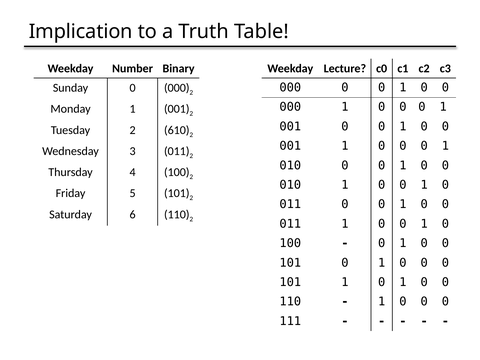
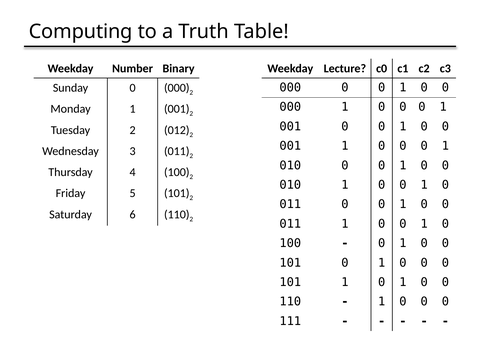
Implication: Implication -> Computing (81, 32)
610: 610 -> 012 (177, 130)
